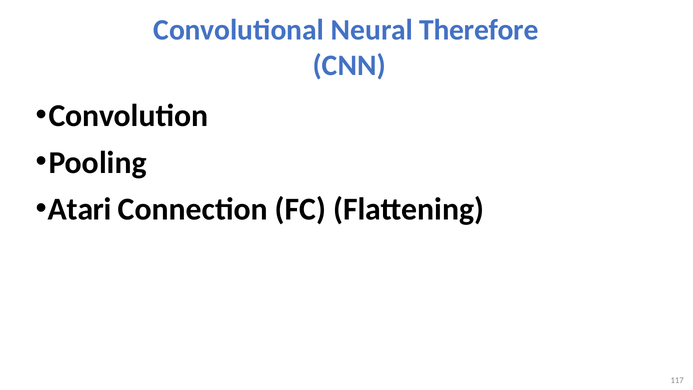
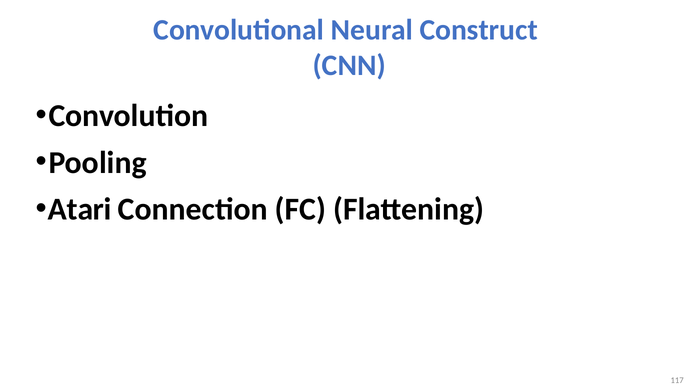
Therefore: Therefore -> Construct (479, 30)
